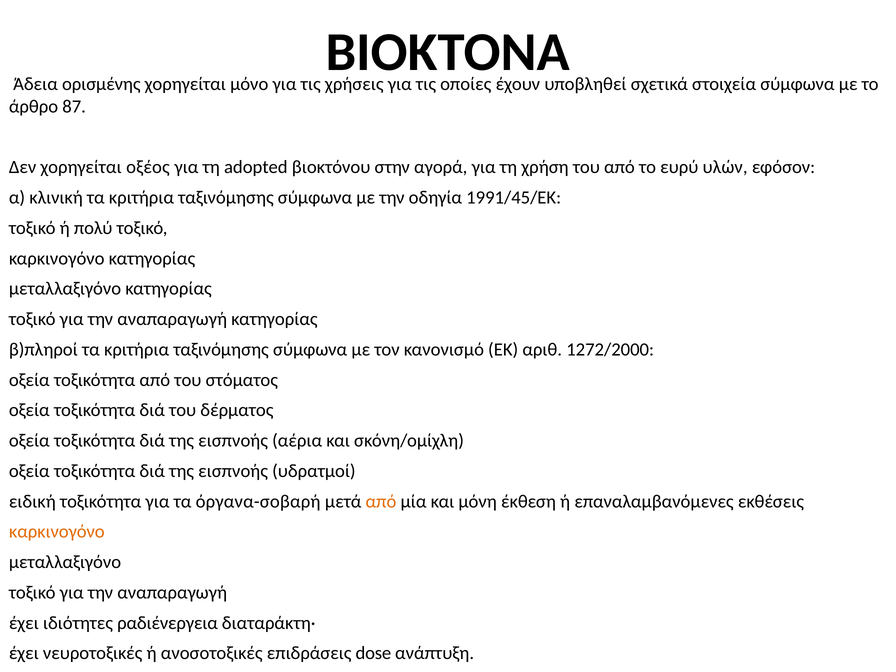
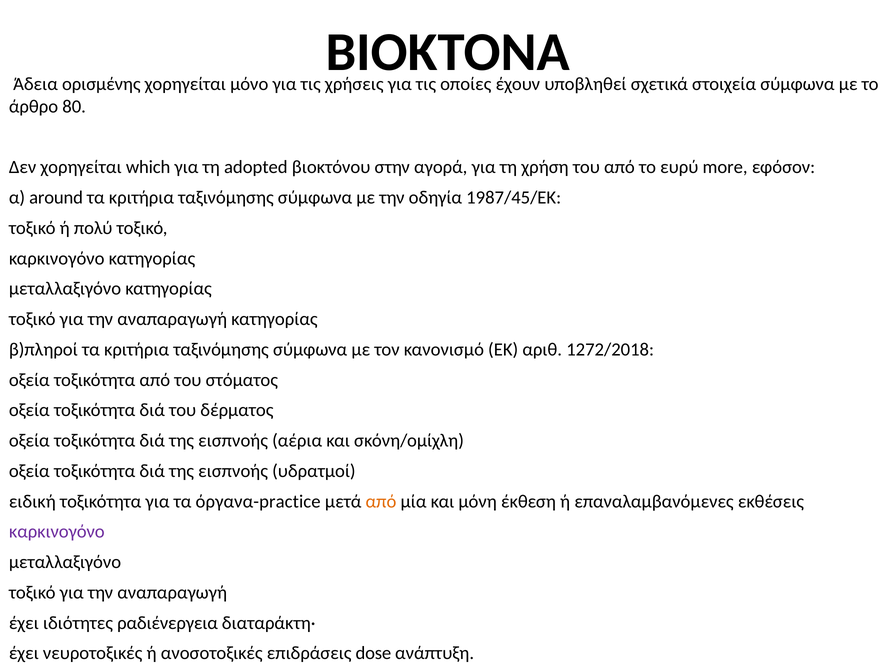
87: 87 -> 80 (74, 107)
οξέος: οξέος -> which (148, 167)
υλών: υλών -> more (725, 167)
κλινική: κλινική -> around (56, 198)
1991/45/ΕΚ: 1991/45/ΕΚ -> 1987/45/ΕΚ (514, 198)
1272/2000: 1272/2000 -> 1272/2018 (610, 350)
όργανα-σοβαρή: όργανα-σοβαρή -> όργανα-practice (258, 501)
καρκινογόνο colour: orange -> purple (57, 532)
